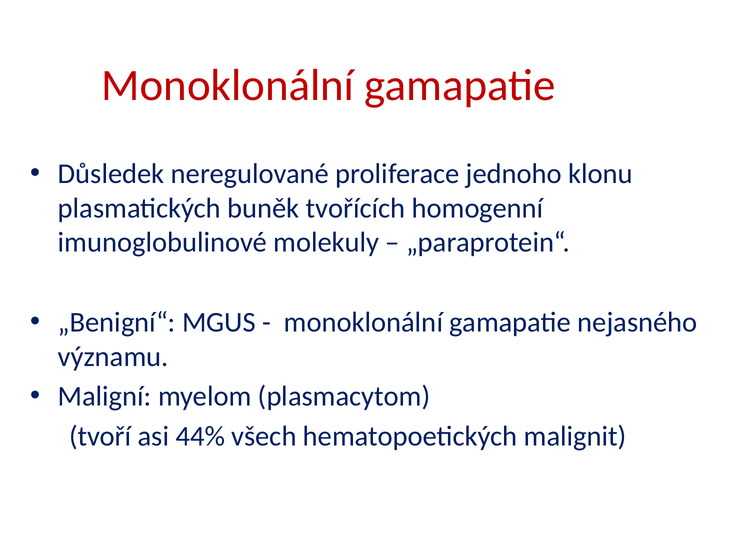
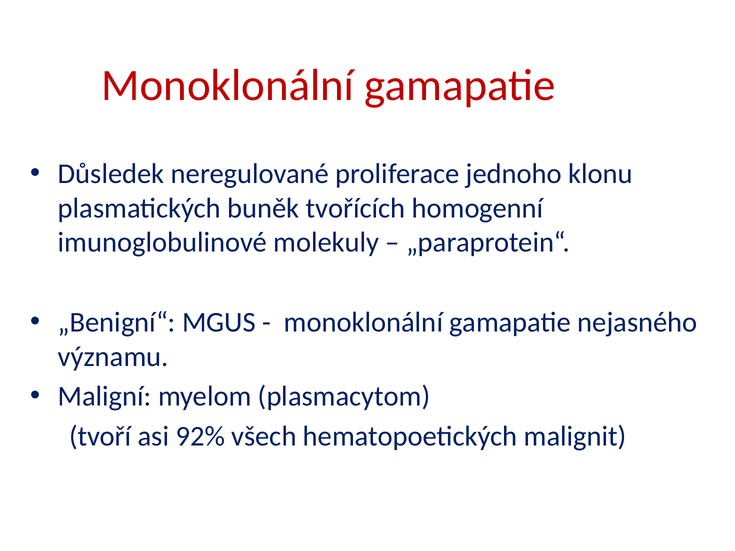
44%: 44% -> 92% (200, 437)
